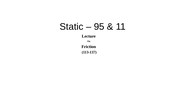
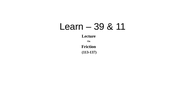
Static: Static -> Learn (72, 27)
95: 95 -> 39 (99, 27)
